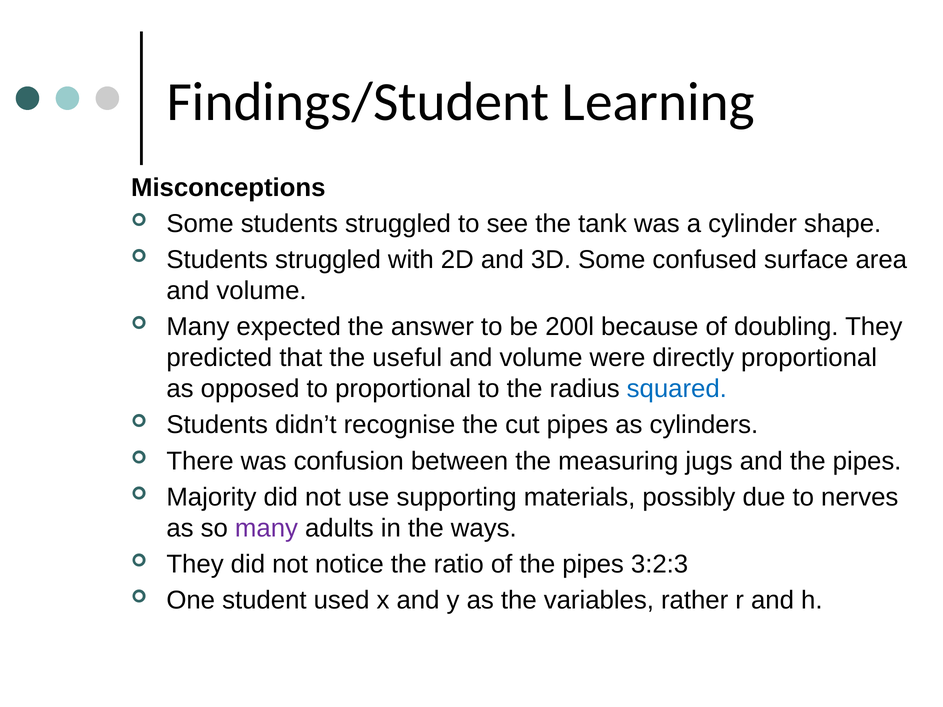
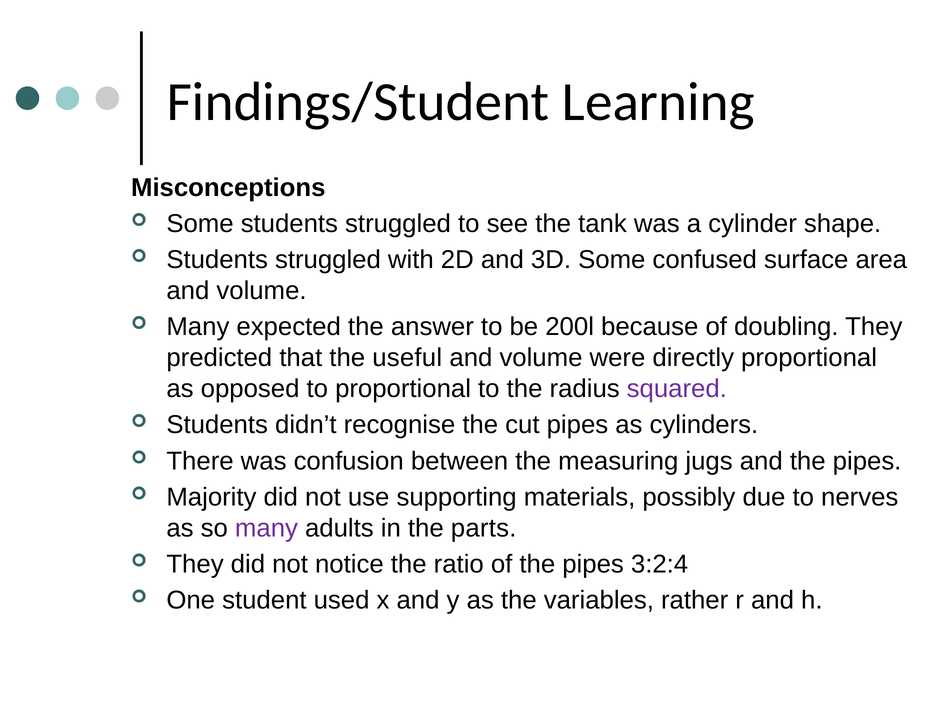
squared colour: blue -> purple (677, 389)
ways: ways -> parts (484, 528)
3:2:3: 3:2:3 -> 3:2:4 (660, 564)
